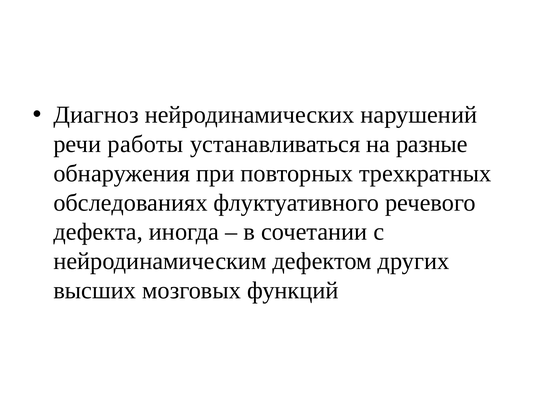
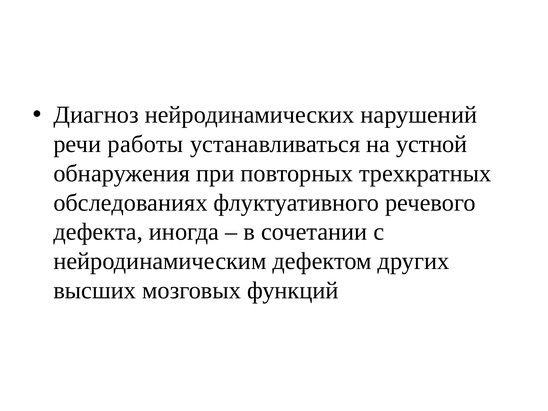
разные: разные -> устной (432, 144)
